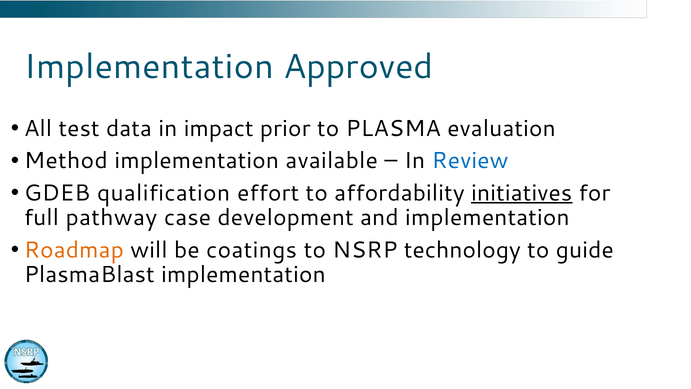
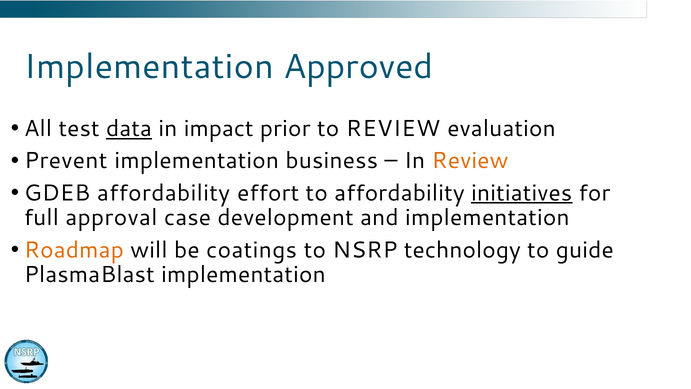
data underline: none -> present (129, 129)
to PLASMA: PLASMA -> REVIEW (393, 129)
Method: Method -> Prevent (66, 161)
available: available -> business (332, 161)
Review colour: blue -> orange (470, 161)
GDEB qualification: qualification -> affordability (164, 193)
pathway: pathway -> approval (111, 218)
